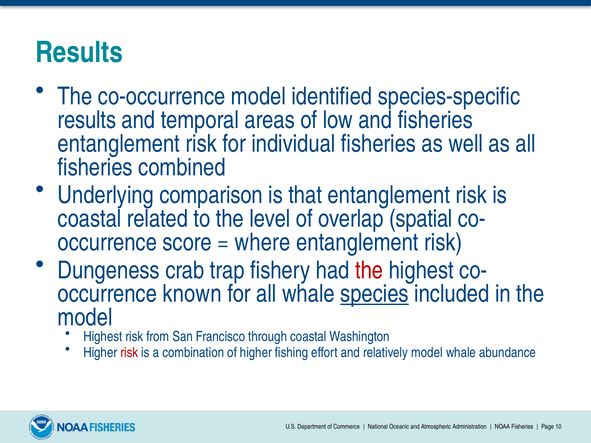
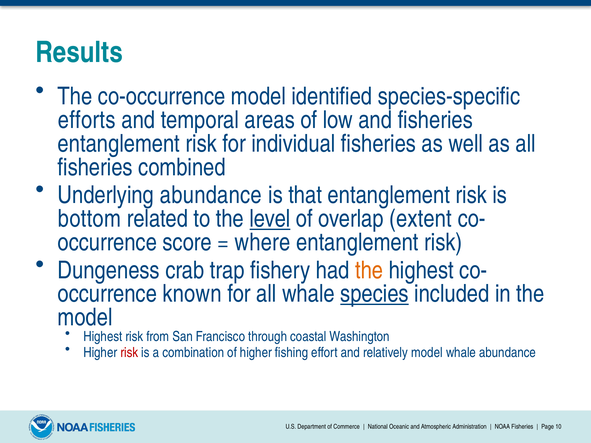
results: results -> efforts (87, 120)
Underlying comparison: comparison -> abundance (211, 195)
coastal: coastal -> bottom (89, 219)
level underline: none -> present (270, 219)
spatial: spatial -> extent (421, 219)
the colour: red -> orange (369, 270)
